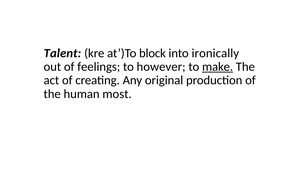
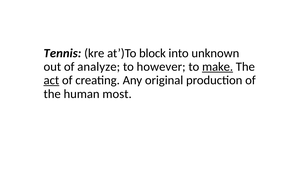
Talent: Talent -> Tennis (62, 53)
ironically: ironically -> unknown (215, 53)
feelings: feelings -> analyze (99, 67)
act underline: none -> present (51, 80)
